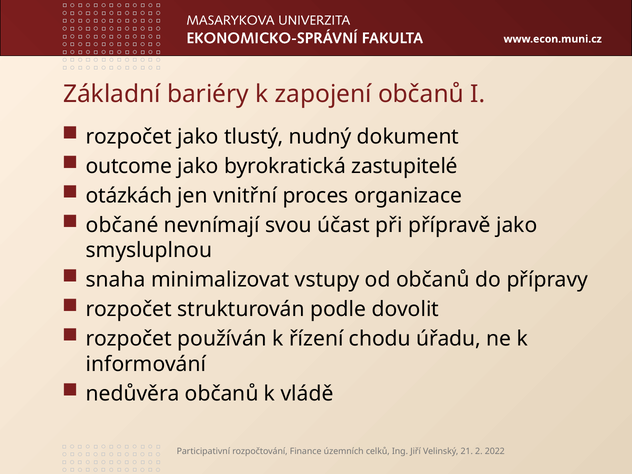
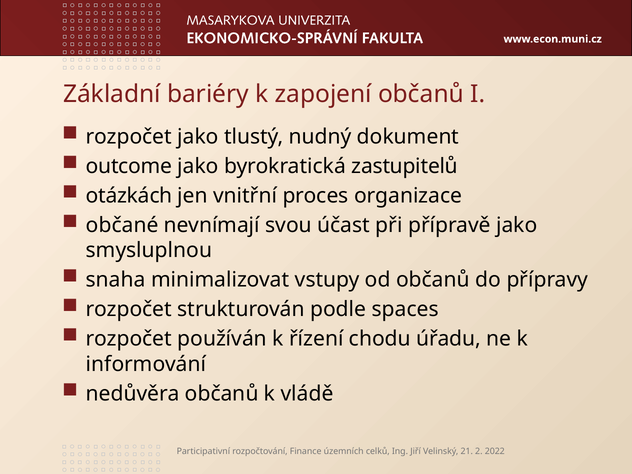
zastupitelé: zastupitelé -> zastupitelů (405, 166)
dovolit: dovolit -> spaces (405, 309)
